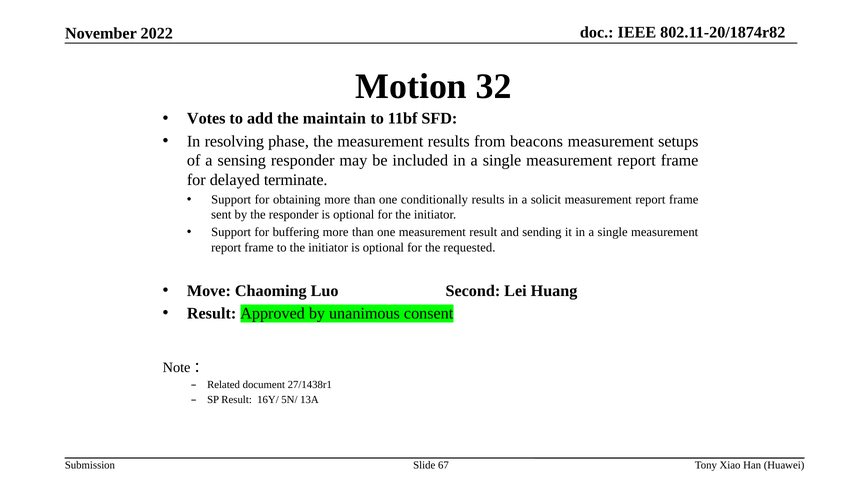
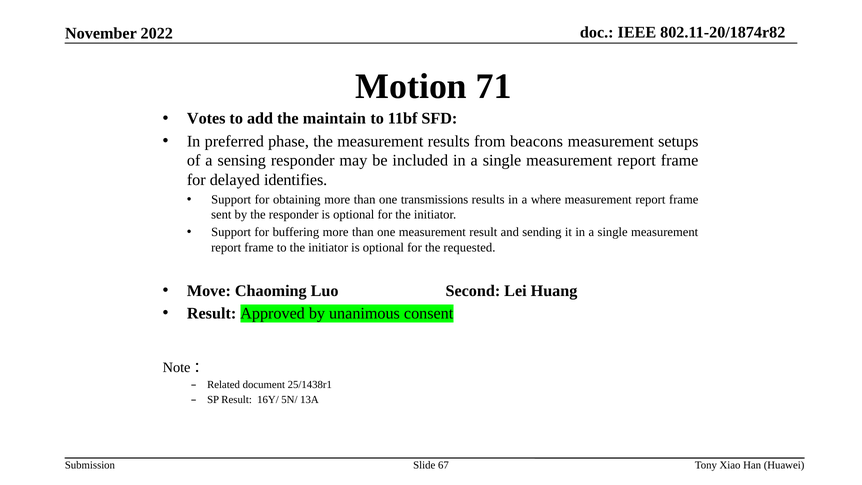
32: 32 -> 71 (494, 87)
resolving: resolving -> preferred (234, 141)
terminate: terminate -> identifies (296, 180)
conditionally: conditionally -> transmissions (435, 200)
solicit: solicit -> where (546, 200)
27/1438r1: 27/1438r1 -> 25/1438r1 (310, 385)
